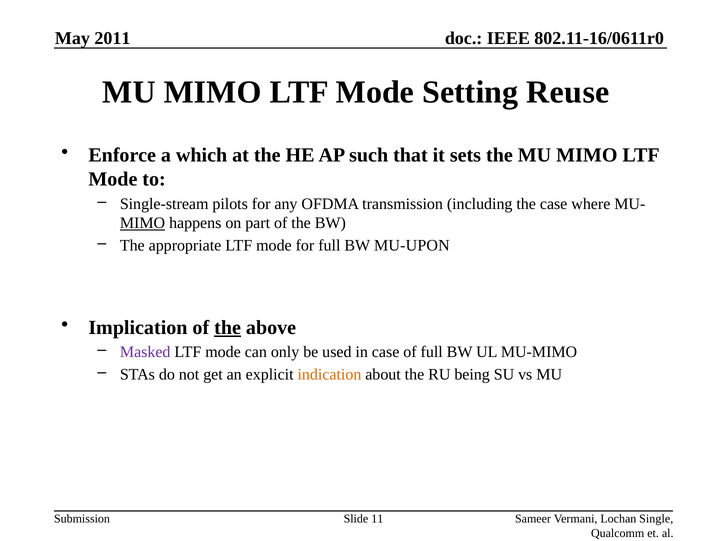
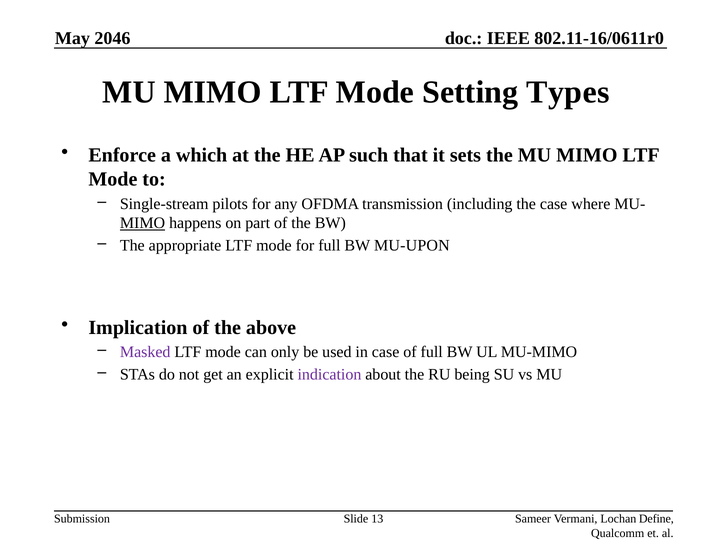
2011: 2011 -> 2046 (112, 38)
Reuse: Reuse -> Types (568, 92)
the underline: present -> none (228, 327)
indication colour: orange -> purple (329, 374)
11: 11 -> 13 (377, 519)
Single: Single -> Define (656, 519)
